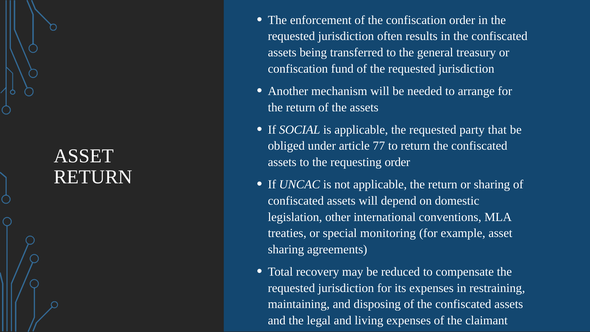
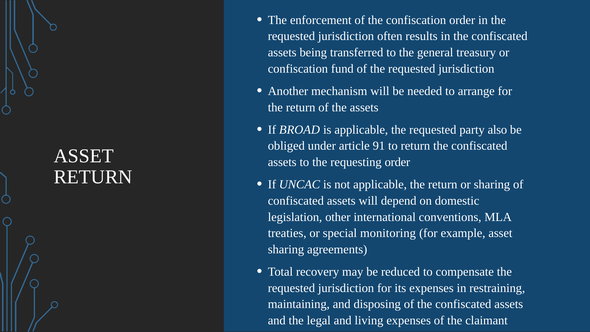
SOCIAL: SOCIAL -> BROAD (300, 130)
that: that -> also (497, 130)
77: 77 -> 91 (379, 146)
